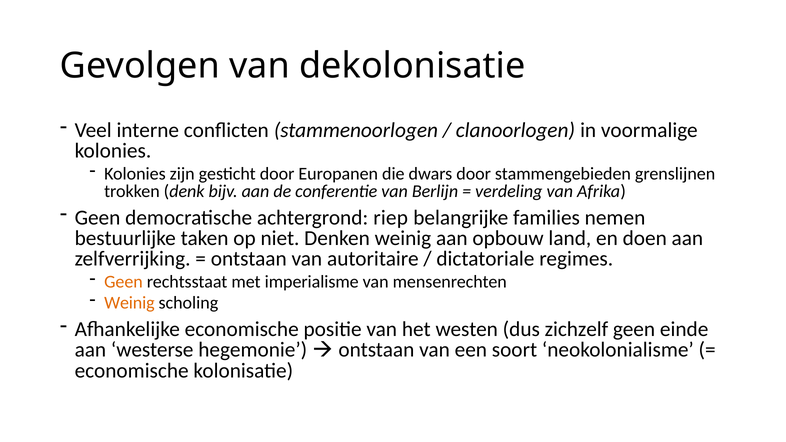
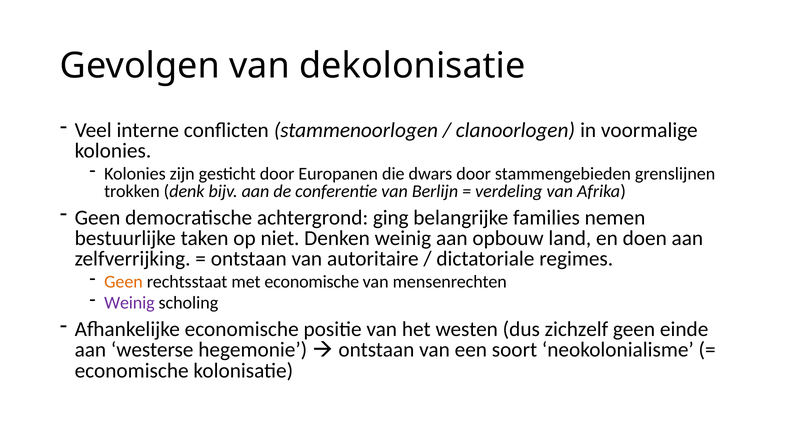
riep: riep -> ging (391, 218)
met imperialisme: imperialisme -> economische (312, 282)
Weinig colour: orange -> purple (129, 303)
